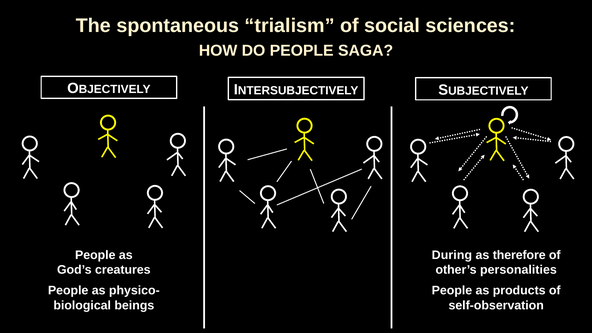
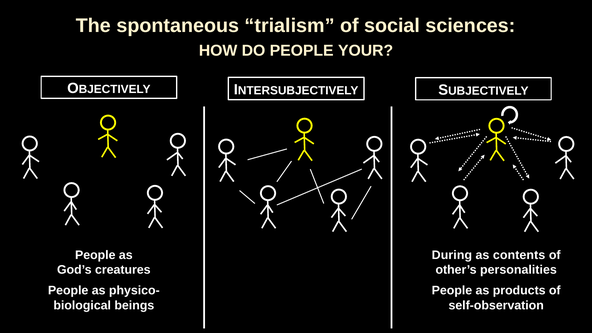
SAGA: SAGA -> YOUR (366, 51)
therefore: therefore -> contents (519, 255)
